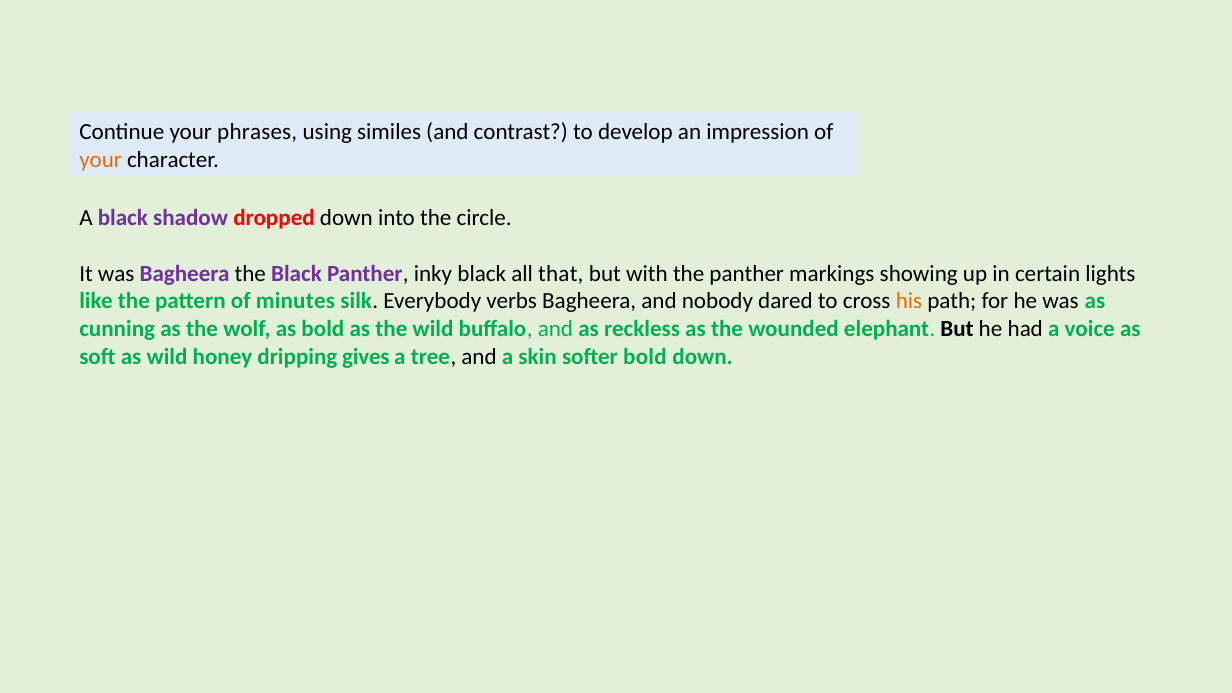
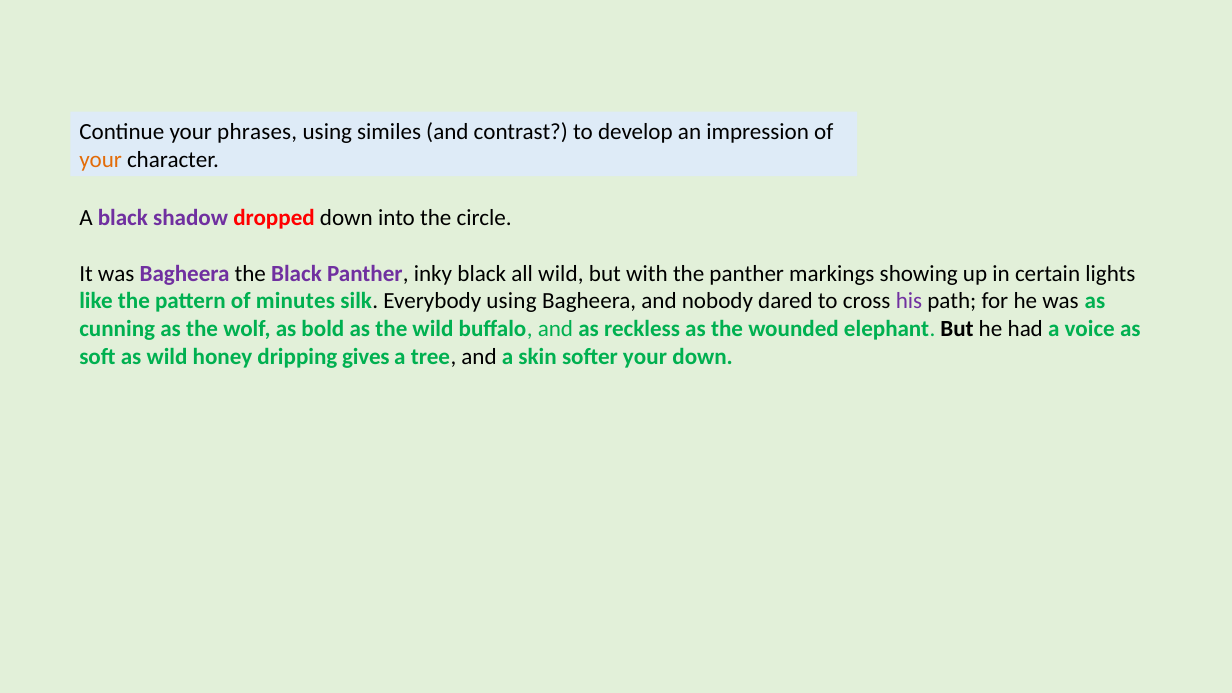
all that: that -> wild (561, 273)
Everybody verbs: verbs -> using (512, 301)
his colour: orange -> purple (909, 301)
softer bold: bold -> your (645, 357)
